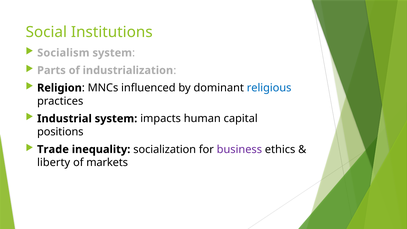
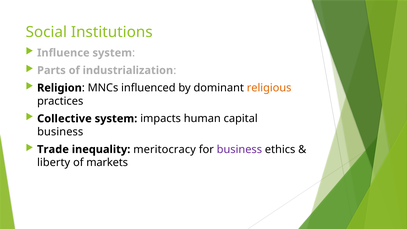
Socialism: Socialism -> Influence (63, 53)
religious colour: blue -> orange (269, 88)
Industrial: Industrial -> Collective (64, 119)
positions: positions -> business (60, 132)
socialization: socialization -> meritocracy (165, 149)
